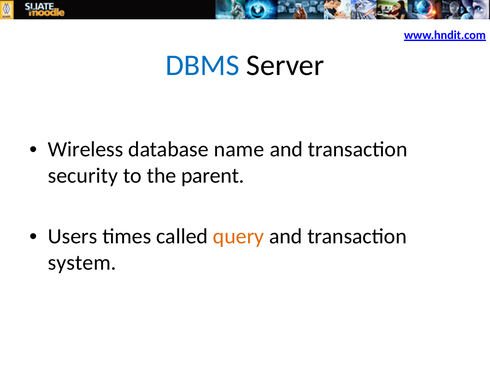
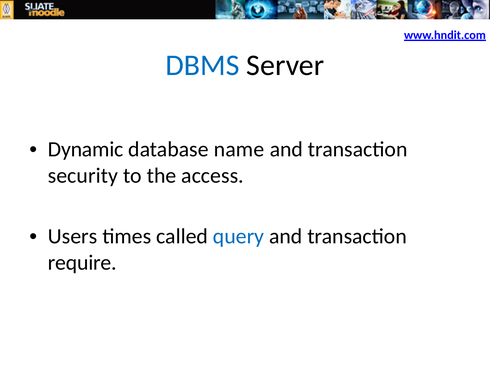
Wireless: Wireless -> Dynamic (86, 150)
parent: parent -> access (213, 176)
query colour: orange -> blue (239, 237)
system: system -> require (82, 263)
